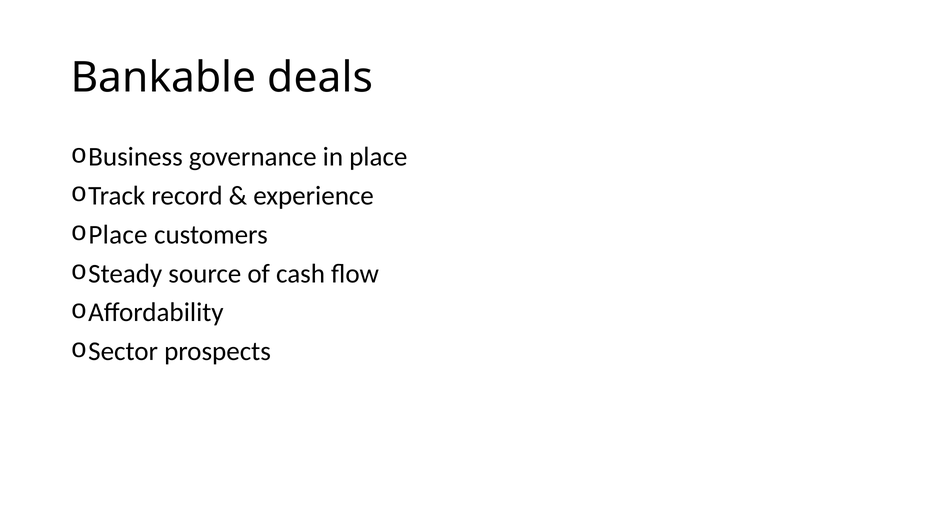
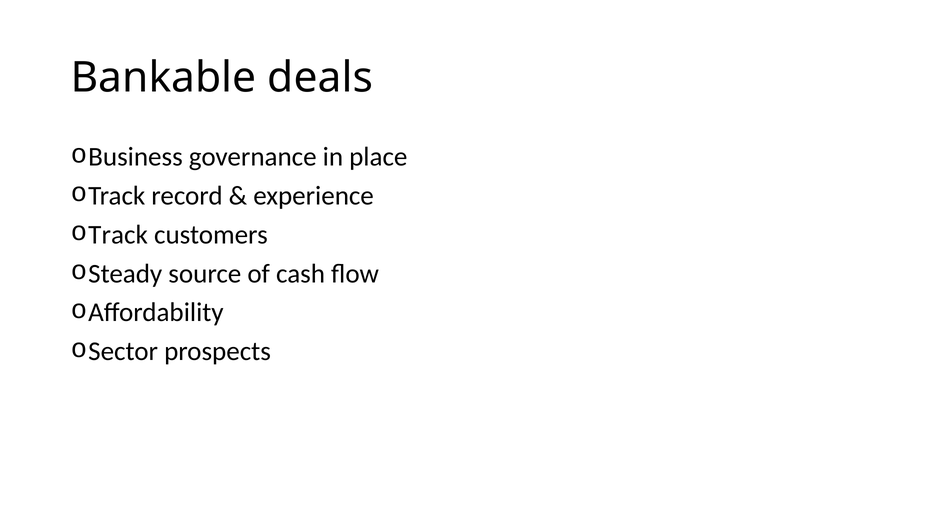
Place: Place -> Track (118, 235)
